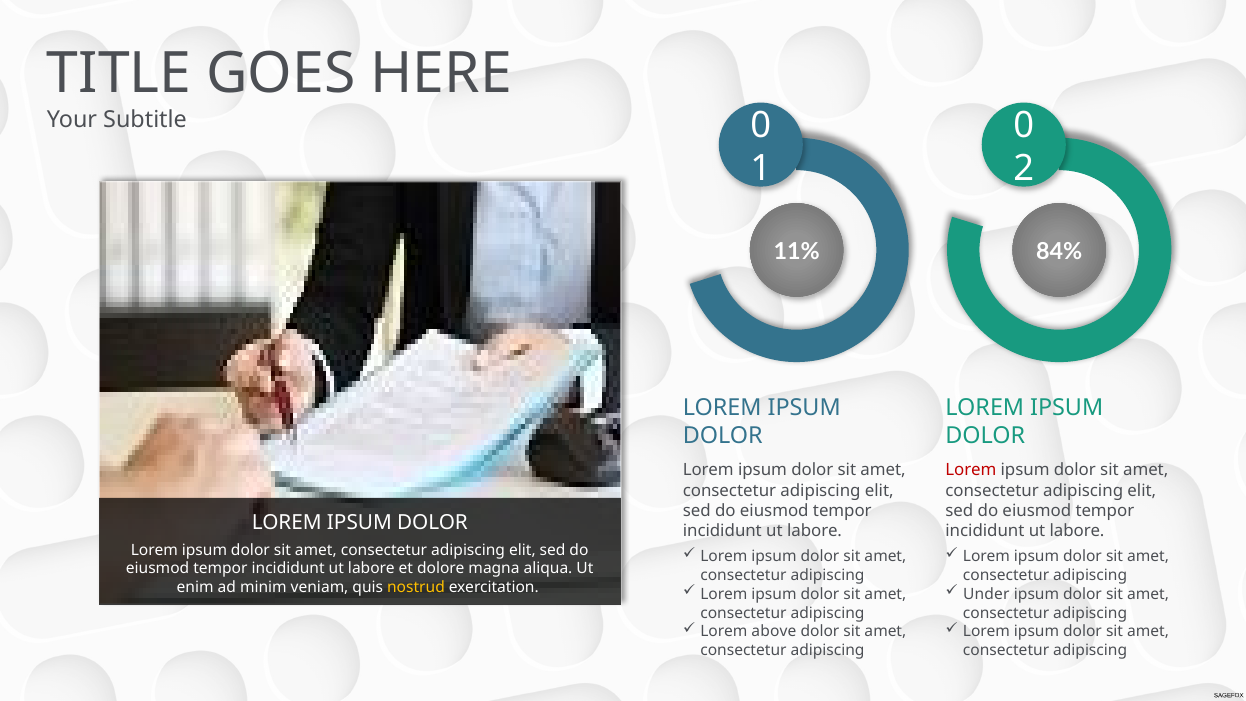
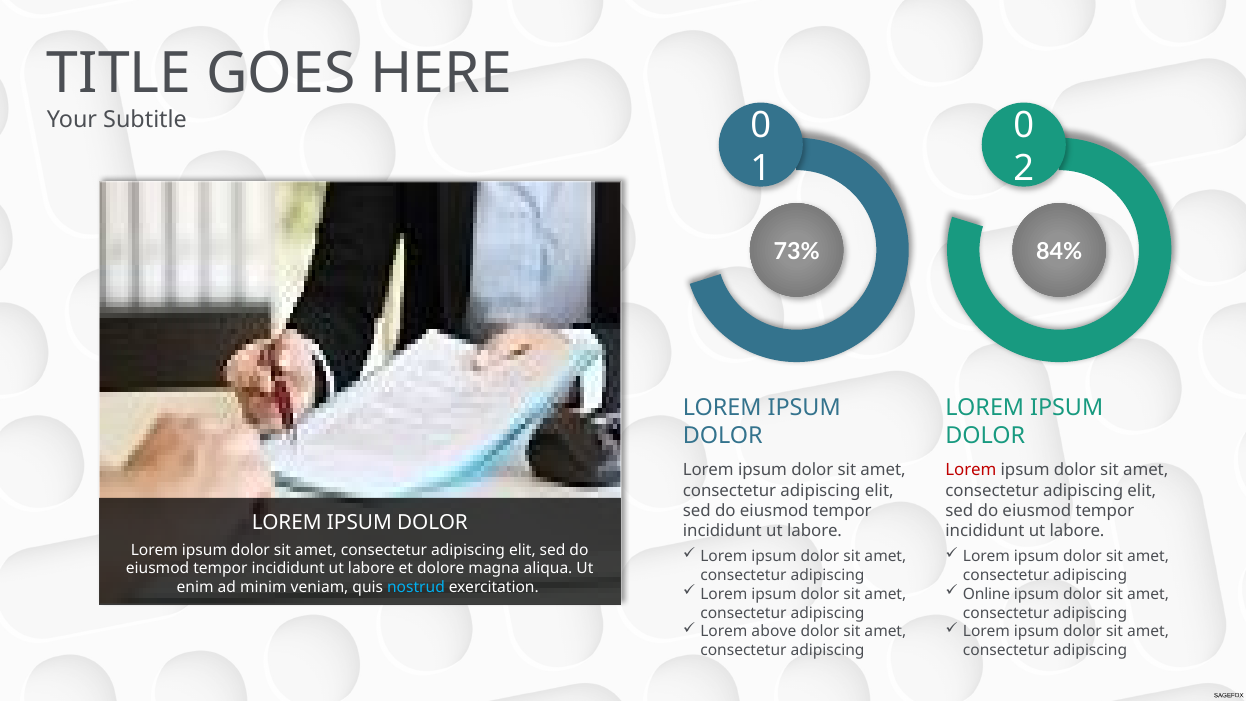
11%: 11% -> 73% (797, 251)
nostrud colour: yellow -> light blue (416, 587)
Under: Under -> Online (987, 594)
